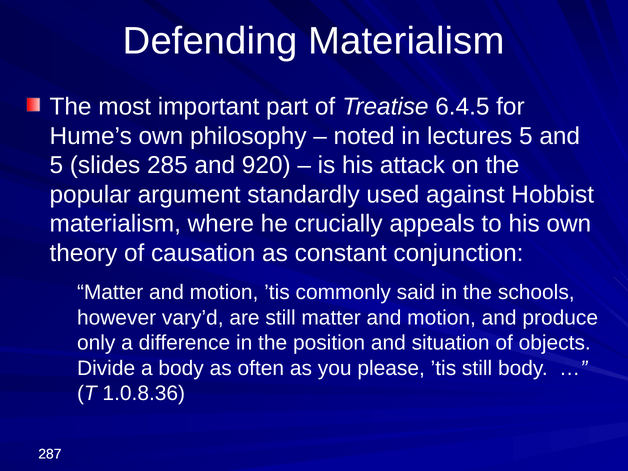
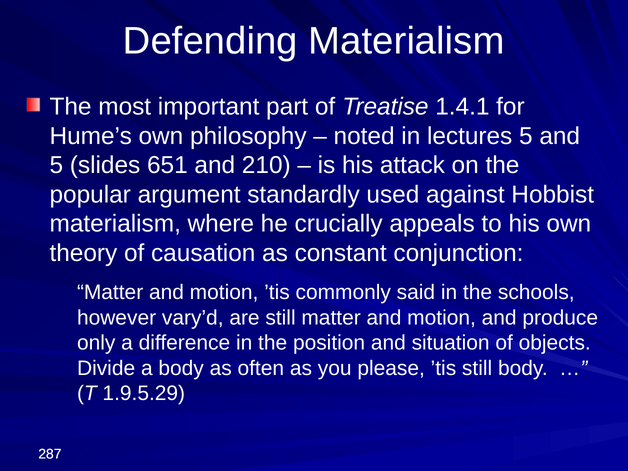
6.4.5: 6.4.5 -> 1.4.1 (462, 107)
285: 285 -> 651 (167, 165)
920: 920 -> 210 (266, 165)
1.0.8.36: 1.0.8.36 -> 1.9.5.29 (144, 393)
